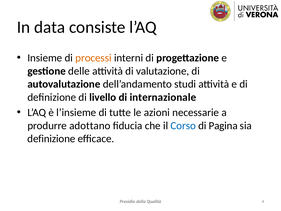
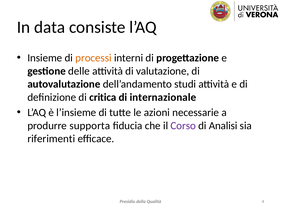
livello: livello -> critica (103, 97)
adottano: adottano -> supporta (90, 126)
Corso colour: blue -> purple (183, 126)
Pagina: Pagina -> Analisi (223, 126)
definizione: definizione -> riferimenti (51, 139)
